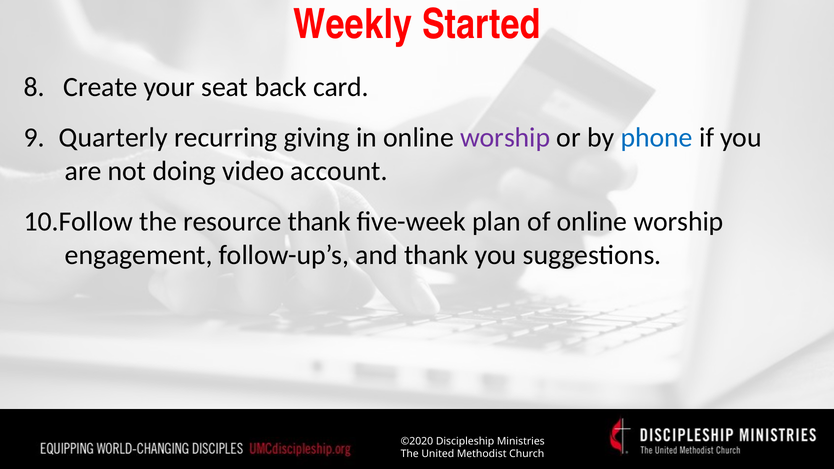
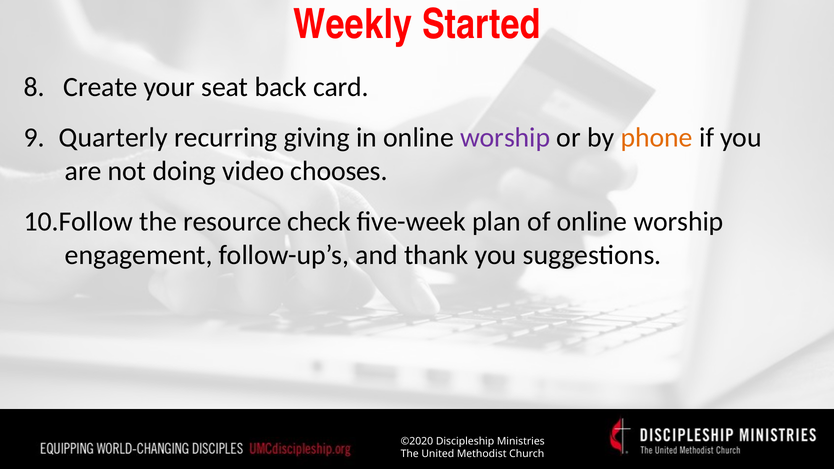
phone colour: blue -> orange (657, 138)
account: account -> chooses (339, 171)
resource thank: thank -> check (319, 222)
